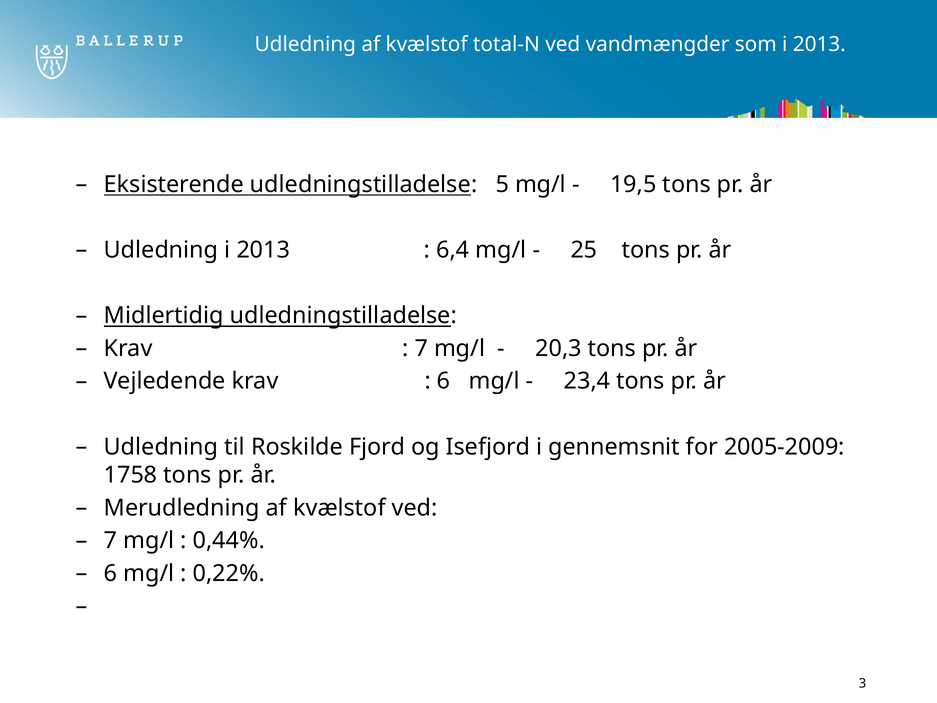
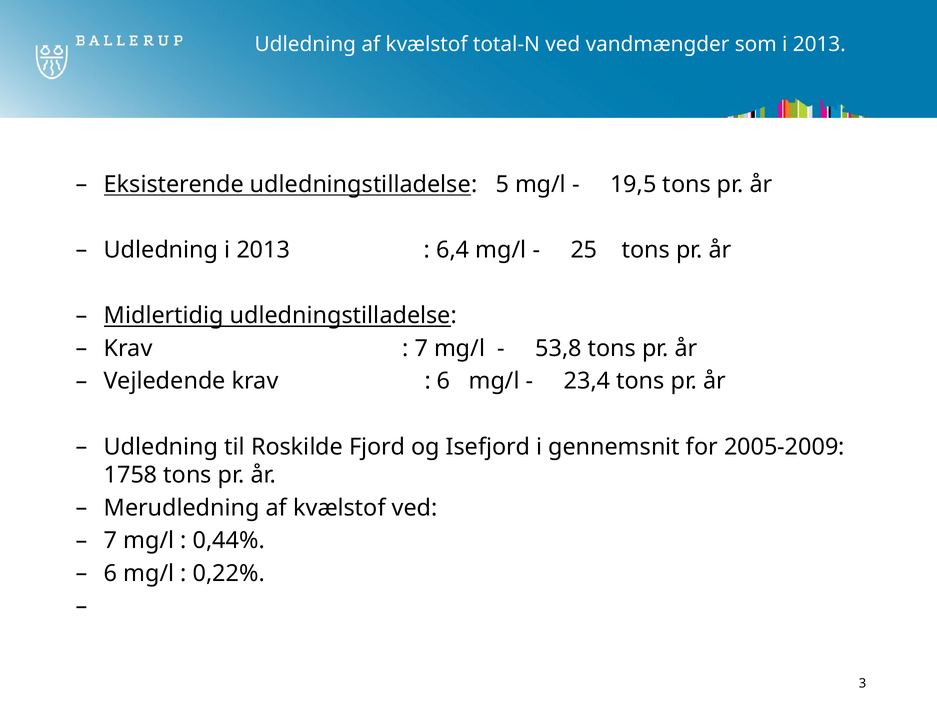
20,3: 20,3 -> 53,8 (558, 348)
